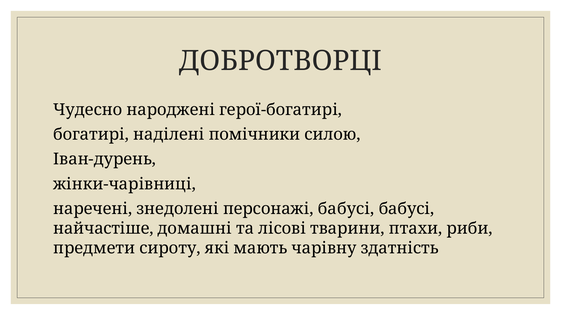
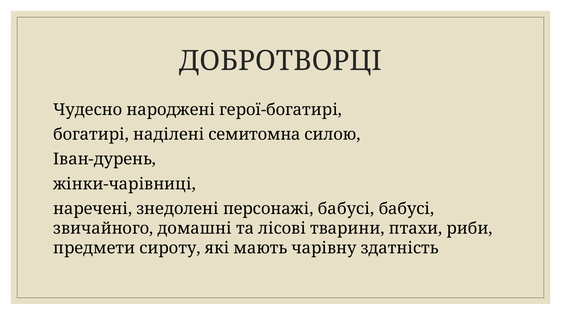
помічники: помічники -> семитомна (255, 135)
найчастіше: найчастіше -> звичайного (103, 229)
